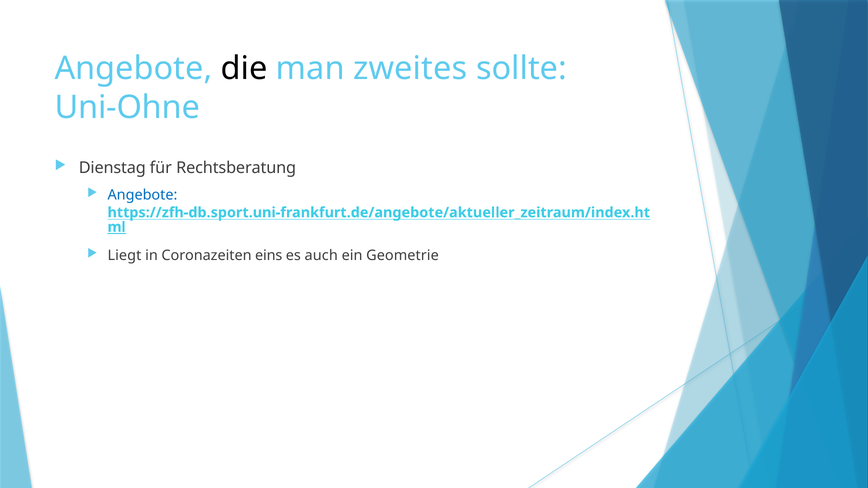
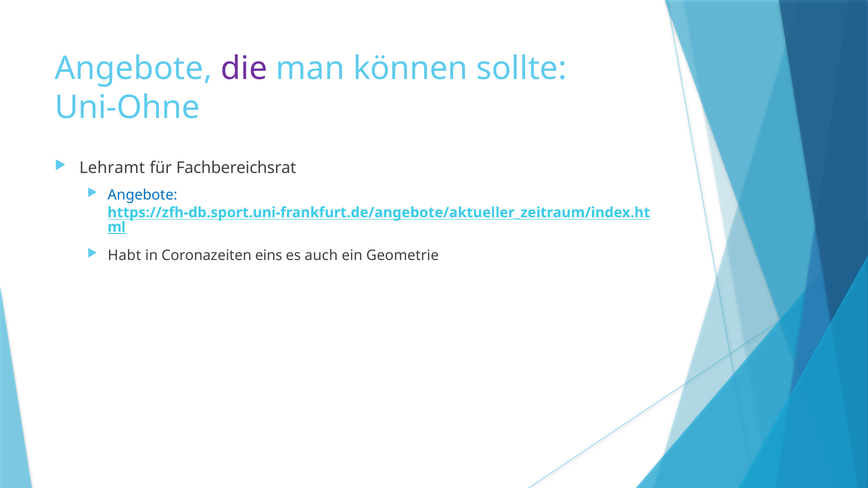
die colour: black -> purple (244, 68)
zweites: zweites -> können (411, 68)
Dienstag: Dienstag -> Lehramt (112, 168)
Rechtsberatung: Rechtsberatung -> Fachbereichsrat (236, 168)
Liegt: Liegt -> Habt (124, 256)
